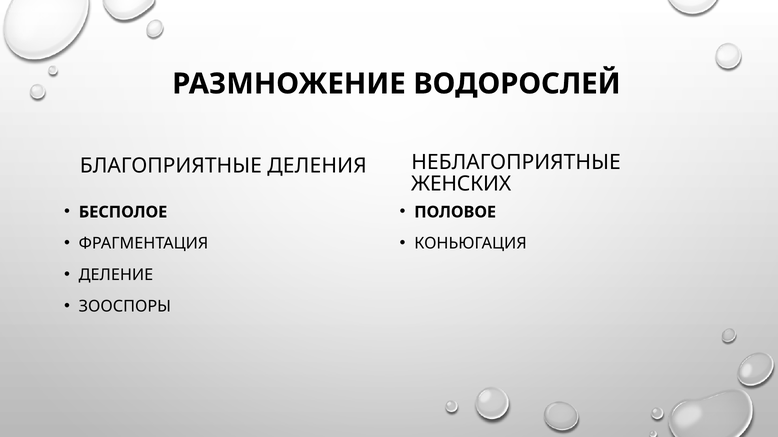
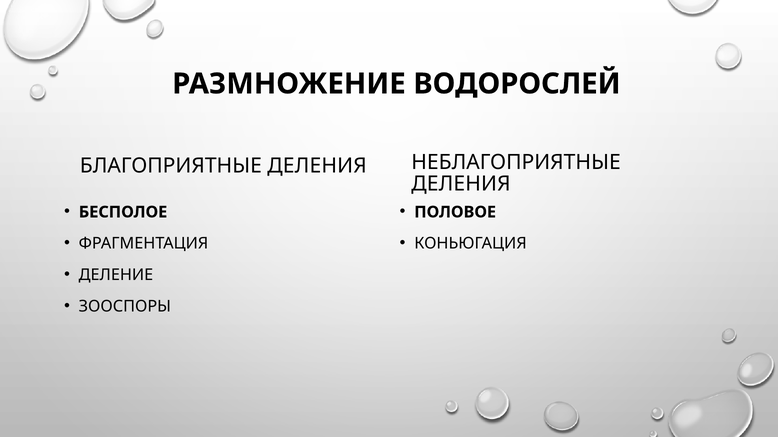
ЖЕНСКИХ: ЖЕНСКИХ -> ДЕЛЕНИЯ (461, 184)
